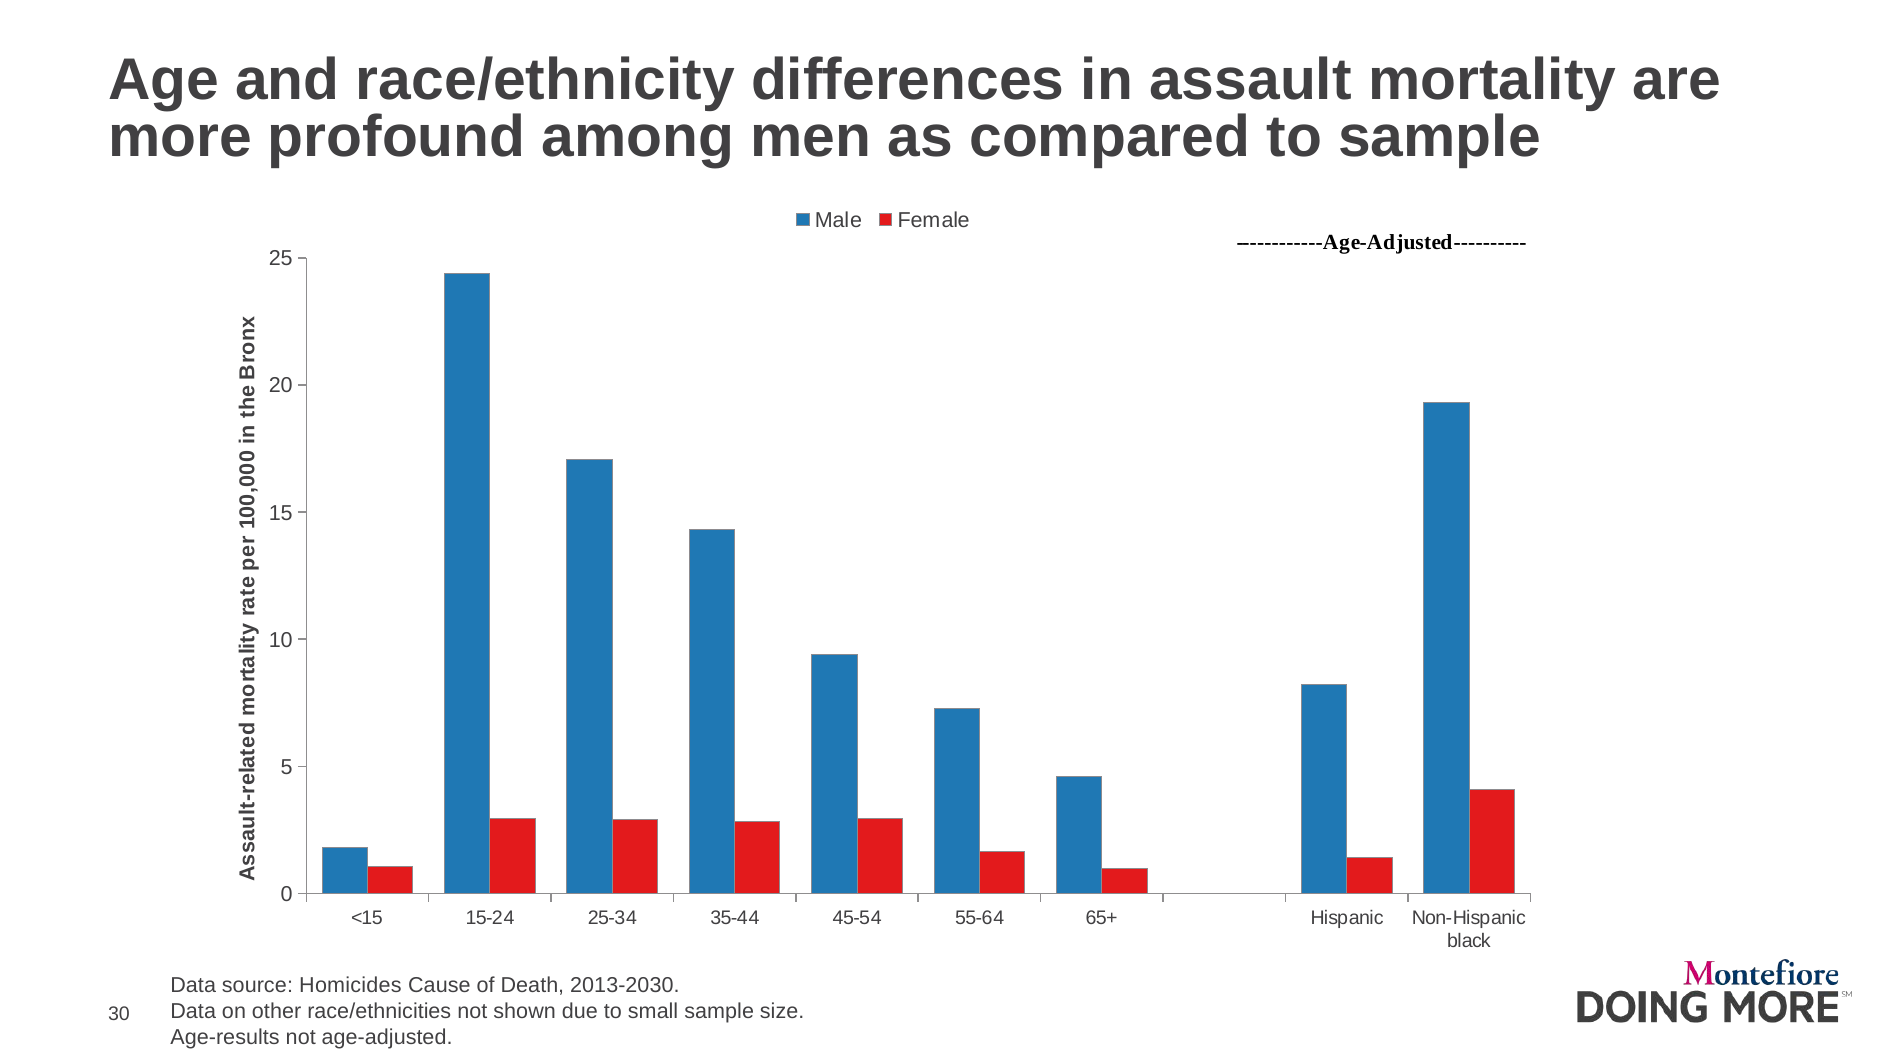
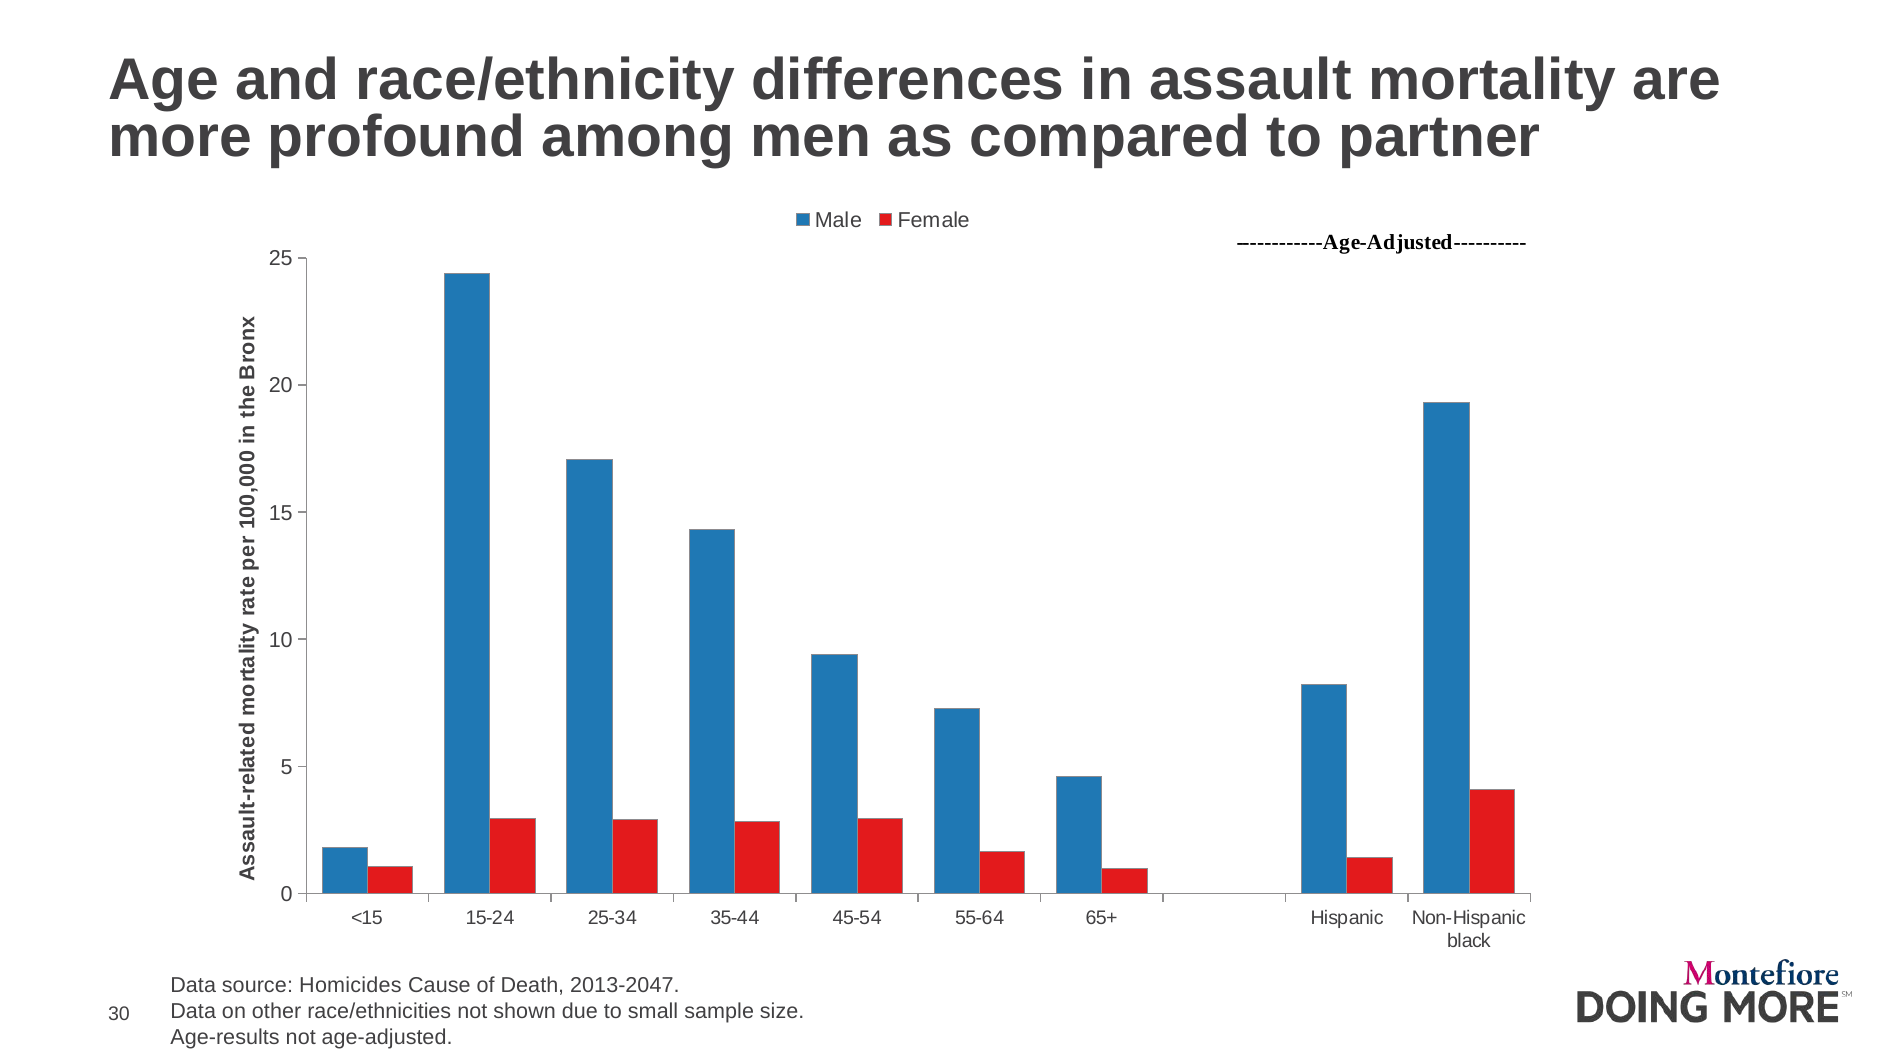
to sample: sample -> partner (1439, 137)
2013-2030: 2013-2030 -> 2013-2047 (625, 986)
